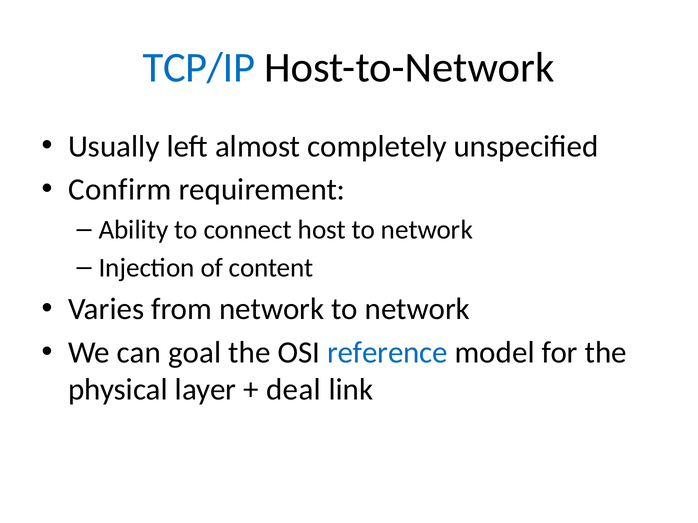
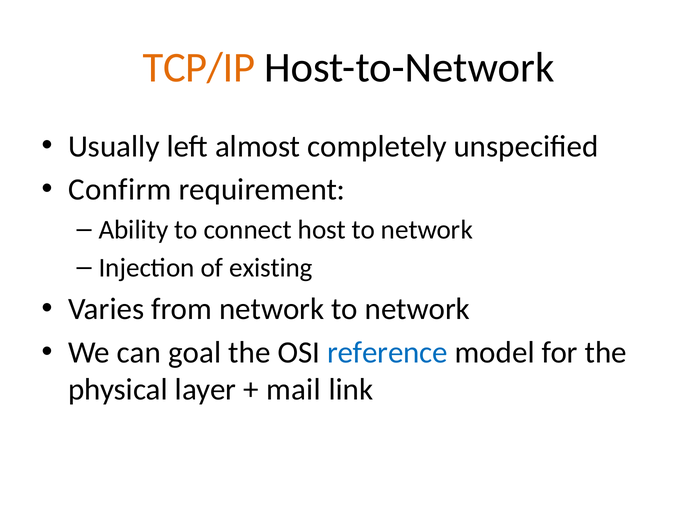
TCP/IP colour: blue -> orange (199, 68)
content: content -> existing (271, 268)
deal: deal -> mail (294, 390)
